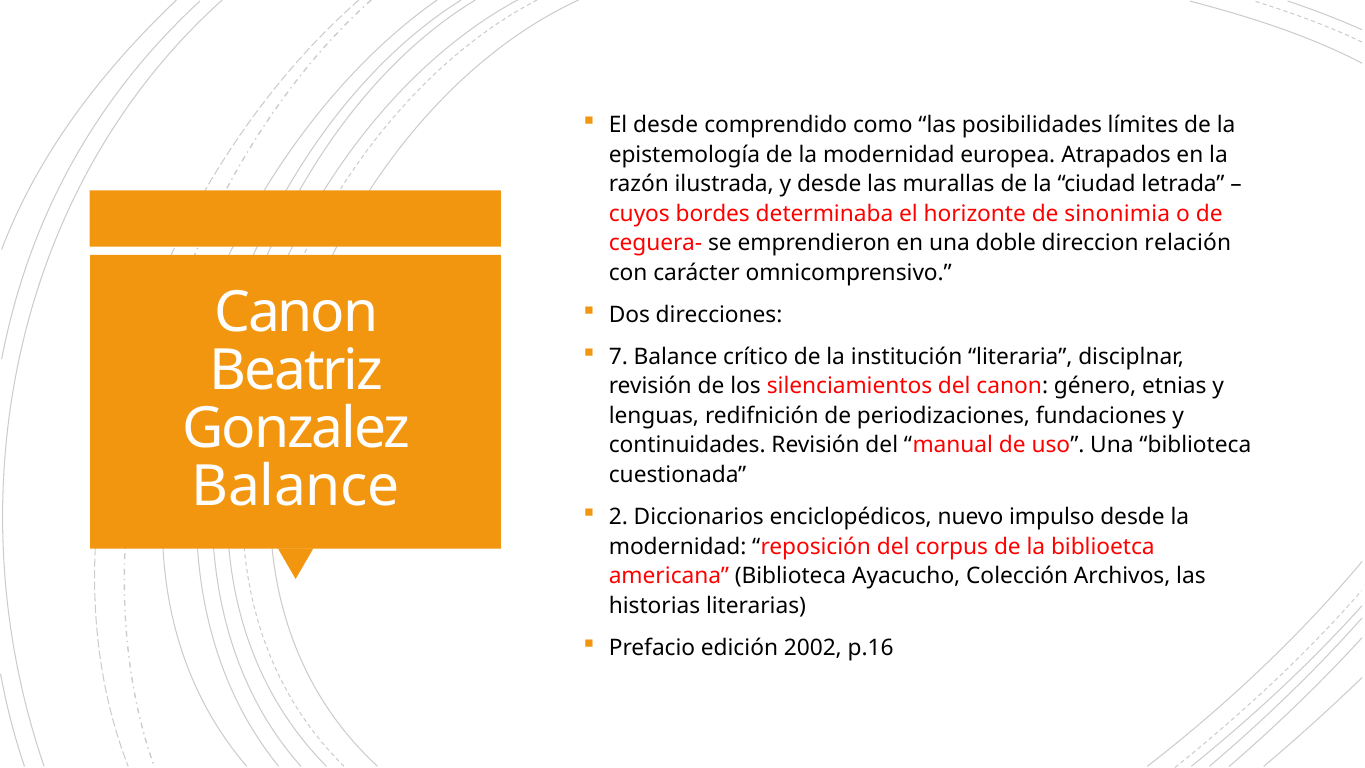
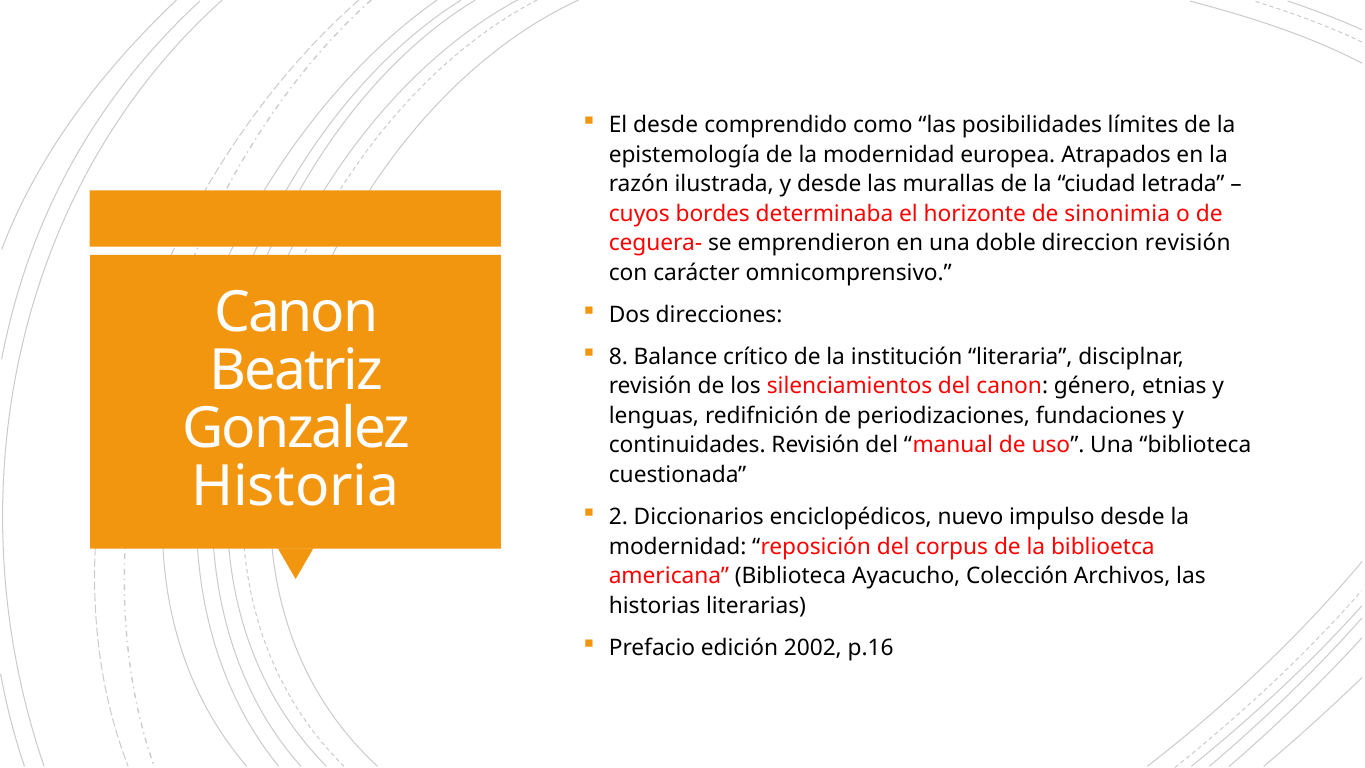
direccion relación: relación -> revisión (1188, 243)
7: 7 -> 8 (618, 357)
Balance: Balance -> Historia (295, 486)
